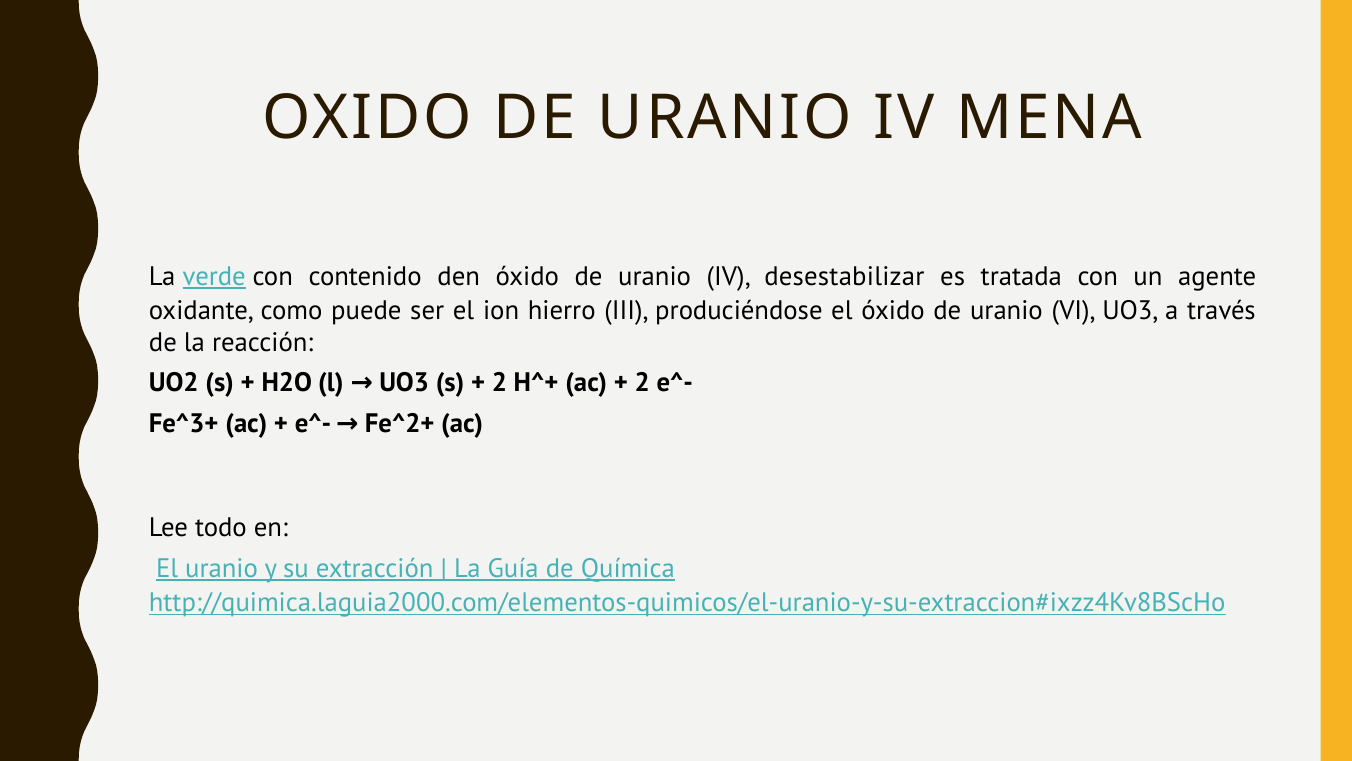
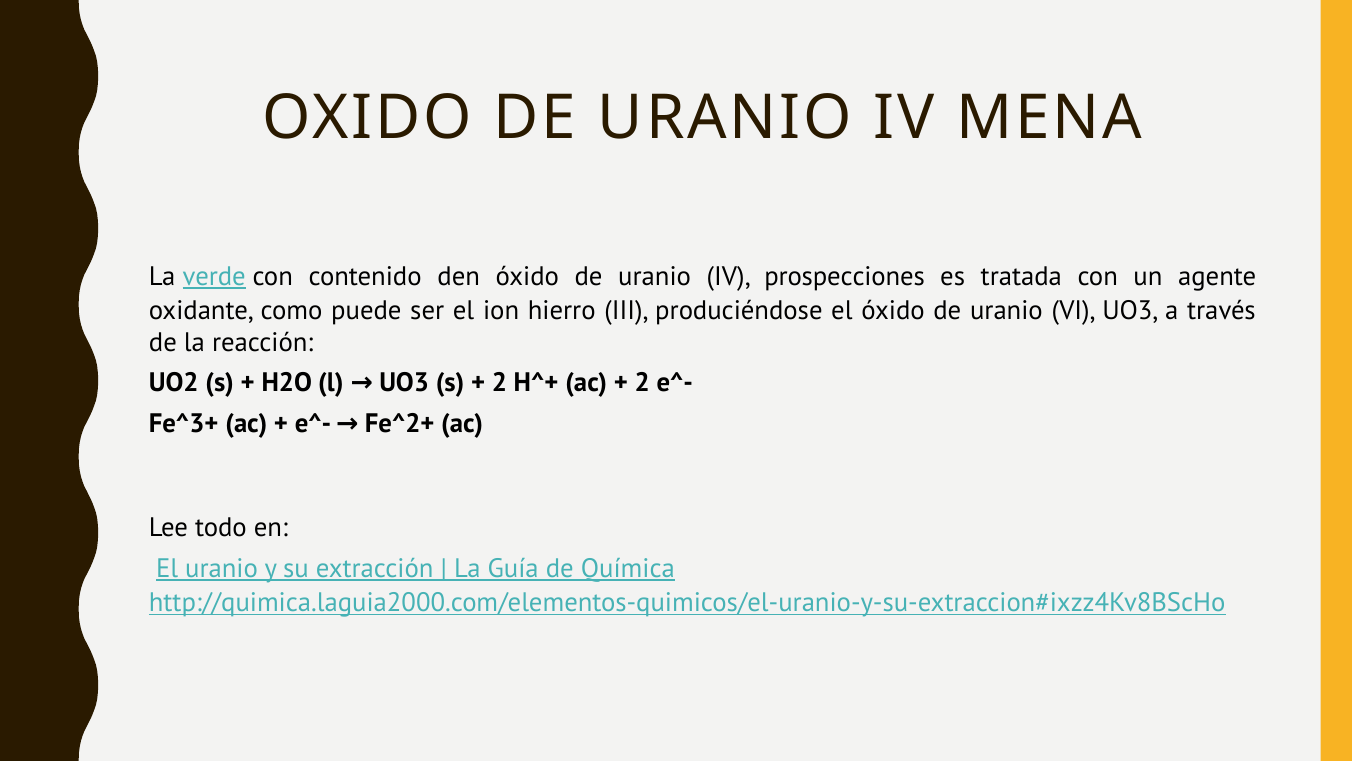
desestabilizar: desestabilizar -> prospecciones (845, 276)
